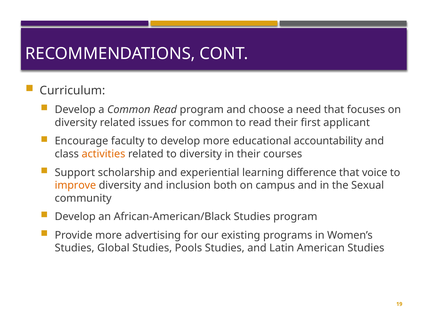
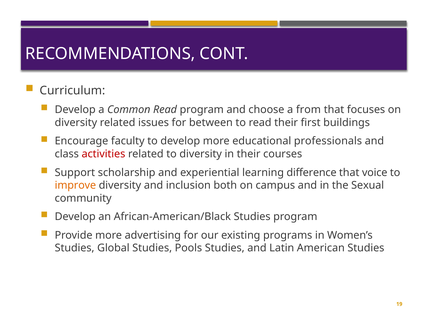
need: need -> from (308, 110)
for common: common -> between (211, 123)
applicant: applicant -> buildings (347, 123)
accountability: accountability -> professionals (328, 141)
activities colour: orange -> red (103, 154)
